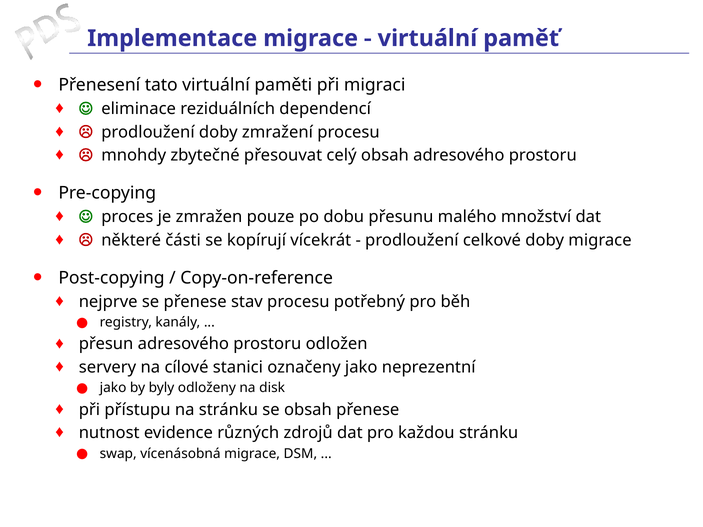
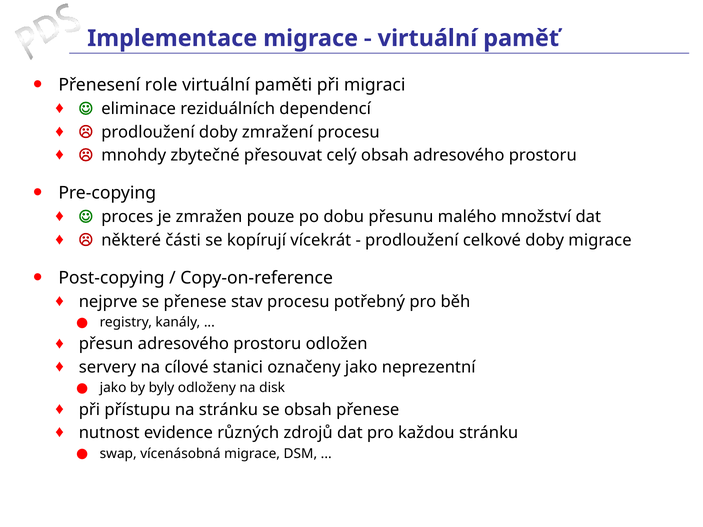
tato: tato -> role (161, 85)
